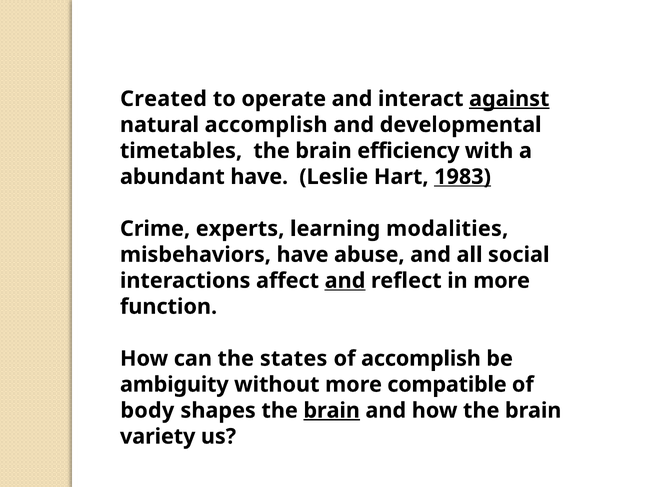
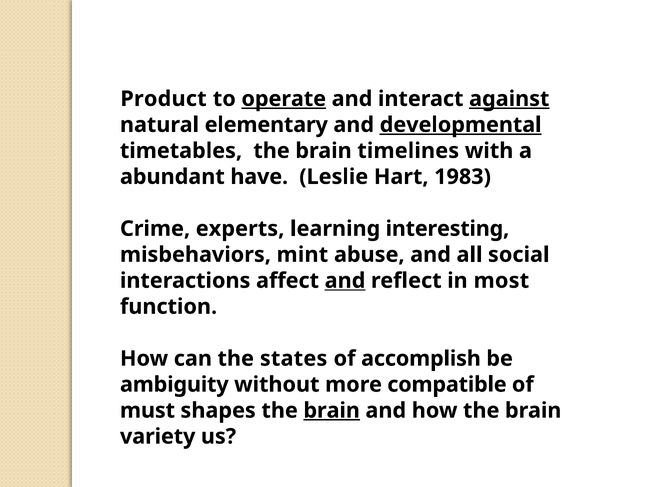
Created: Created -> Product (163, 99)
operate underline: none -> present (284, 99)
natural accomplish: accomplish -> elementary (266, 125)
developmental underline: none -> present (461, 125)
efficiency: efficiency -> timelines (408, 151)
1983 underline: present -> none (463, 177)
modalities: modalities -> interesting (447, 229)
misbehaviors have: have -> mint (302, 255)
in more: more -> most (501, 281)
body: body -> must (147, 410)
